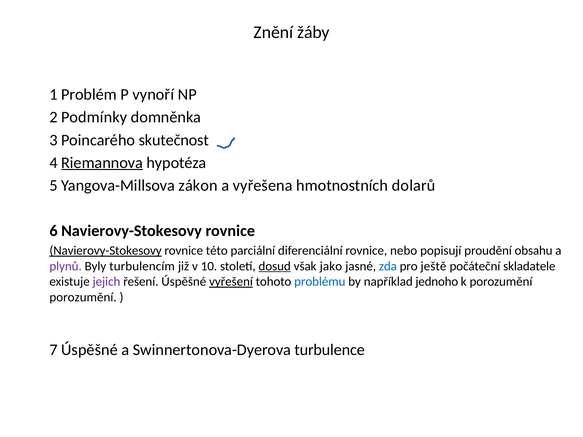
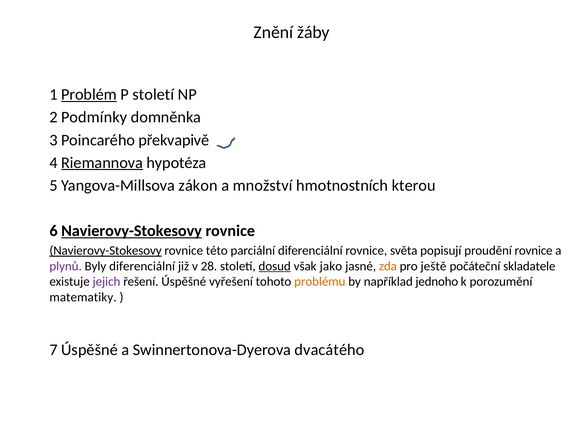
Problém underline: none -> present (89, 95)
P vynoří: vynoří -> století (153, 95)
skutečnost: skutečnost -> překvapivě (174, 140)
vyřešena: vyřešena -> množství (263, 185)
dolarů: dolarů -> kterou (414, 185)
Navierovy-Stokesovy underline: none -> present (132, 231)
nebo: nebo -> světa (404, 251)
proudění obsahu: obsahu -> rovnice (534, 251)
Byly turbulencím: turbulencím -> diferenciální (142, 266)
10: 10 -> 28 (209, 266)
zda colour: blue -> orange (388, 266)
vyřešení underline: present -> none (231, 282)
problému colour: blue -> orange (320, 282)
porozumění: porozumění -> matematiky (83, 297)
turbulence: turbulence -> dvacátého (330, 350)
